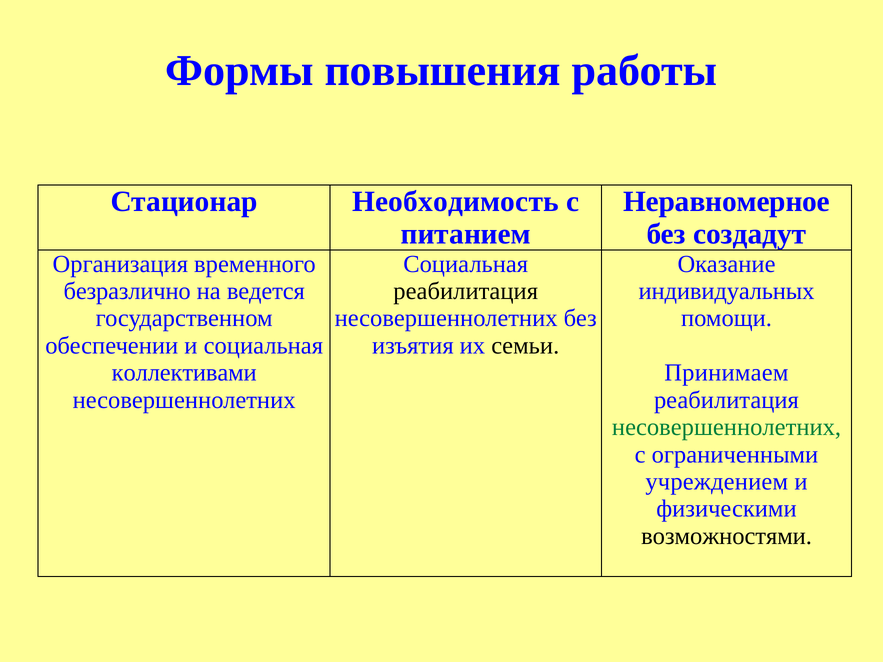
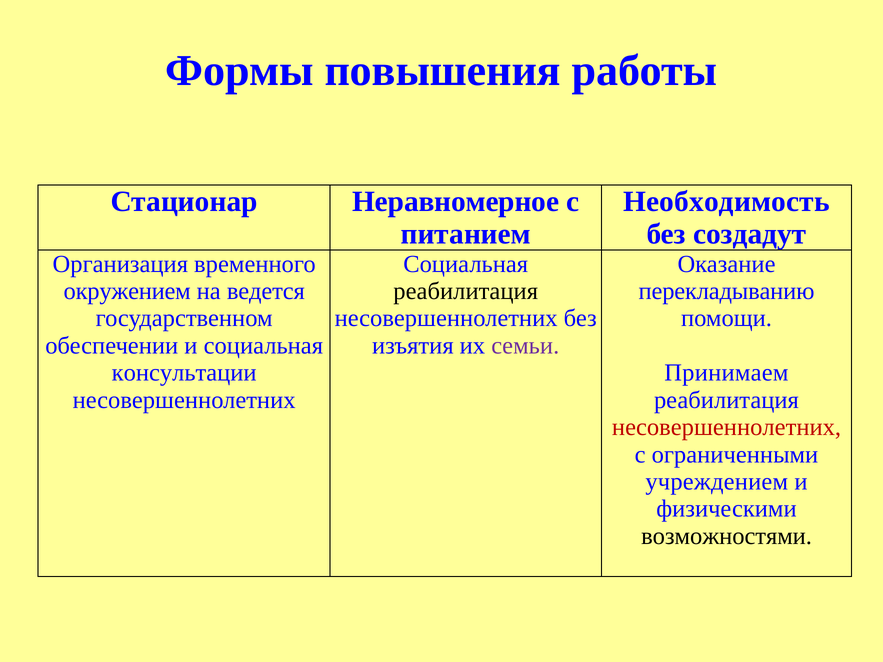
Необходимость: Необходимость -> Неравномерное (456, 202)
Неравномерное: Неравномерное -> Необходимость (726, 202)
безразлично: безразлично -> окружением (127, 291)
индивидуальных: индивидуальных -> перекладыванию (727, 291)
семьи colour: black -> purple (525, 346)
коллективами: коллективами -> консультации (184, 373)
несовершеннолетних colour: green -> red (727, 427)
